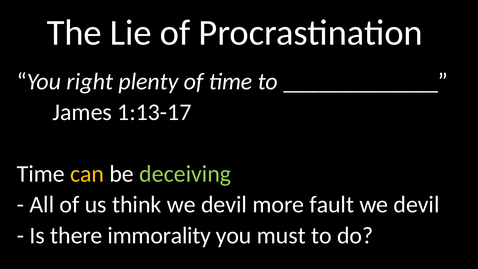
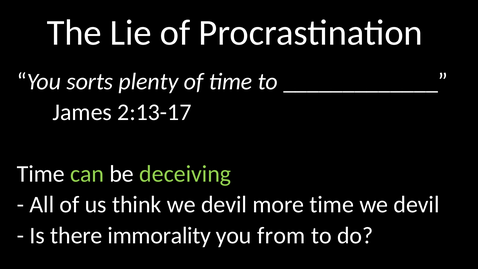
right: right -> sorts (90, 81)
1:13-17: 1:13-17 -> 2:13-17 (154, 112)
can colour: yellow -> light green (87, 174)
more fault: fault -> time (332, 205)
must: must -> from (281, 235)
